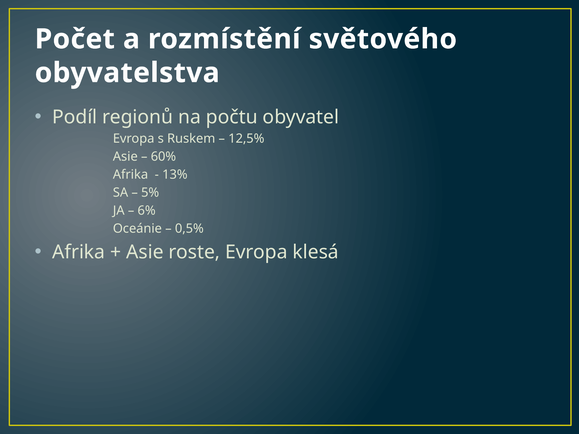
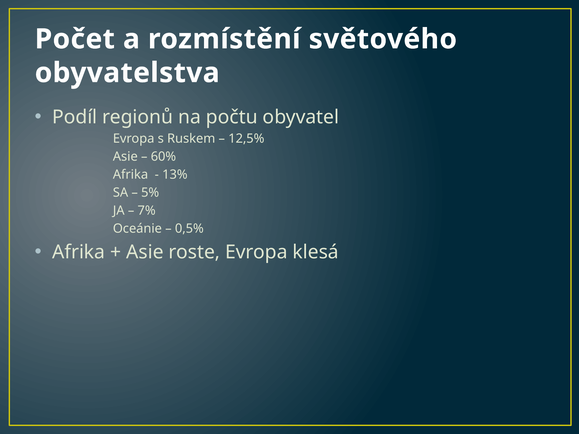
6%: 6% -> 7% (147, 211)
